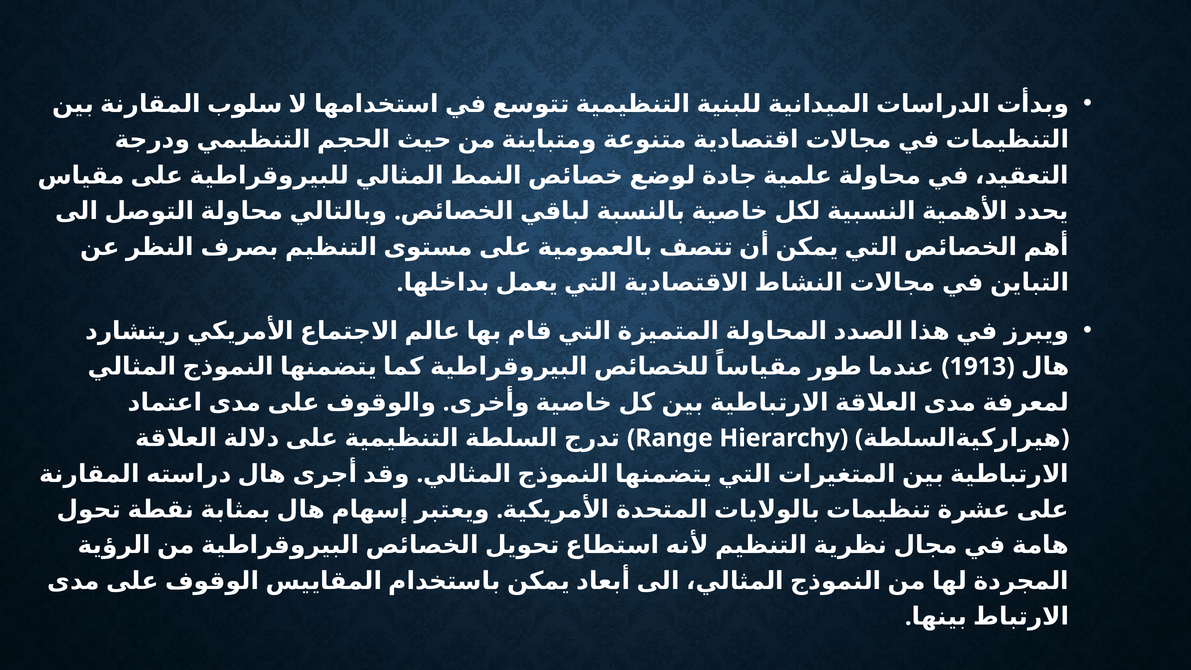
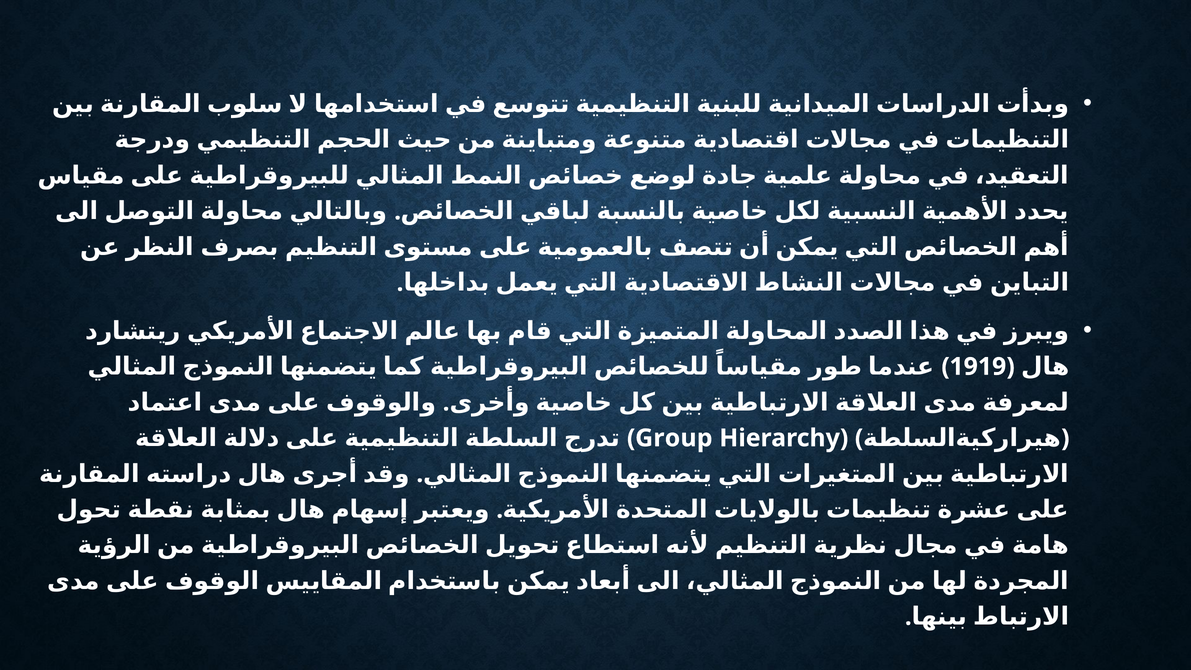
1913: 1913 -> 1919 (978, 367)
Range: Range -> Group (674, 438)
